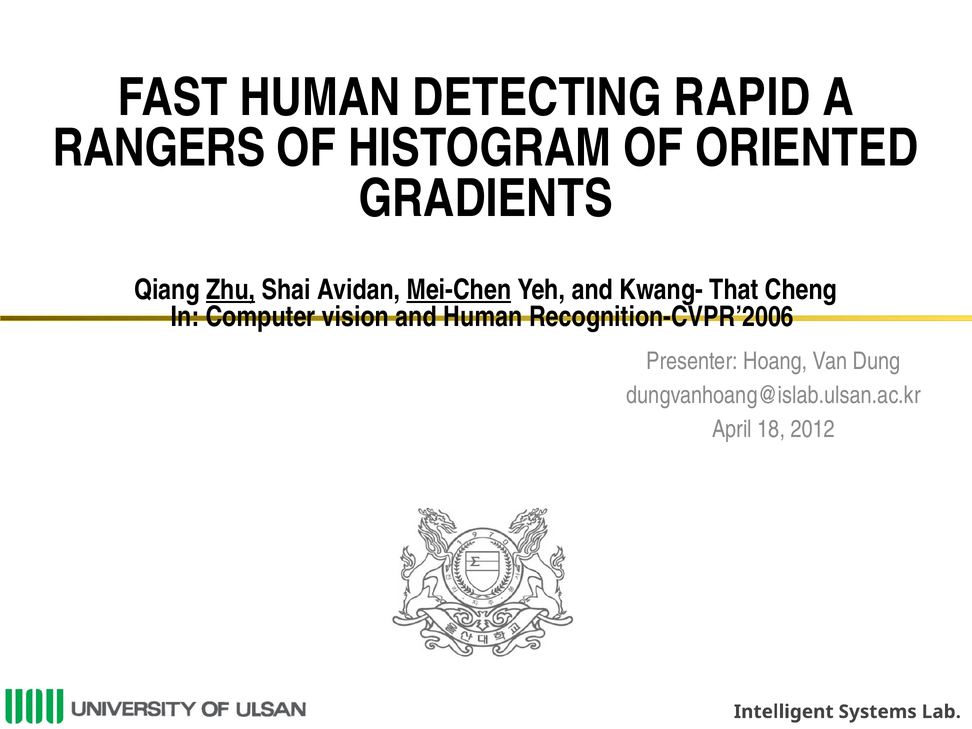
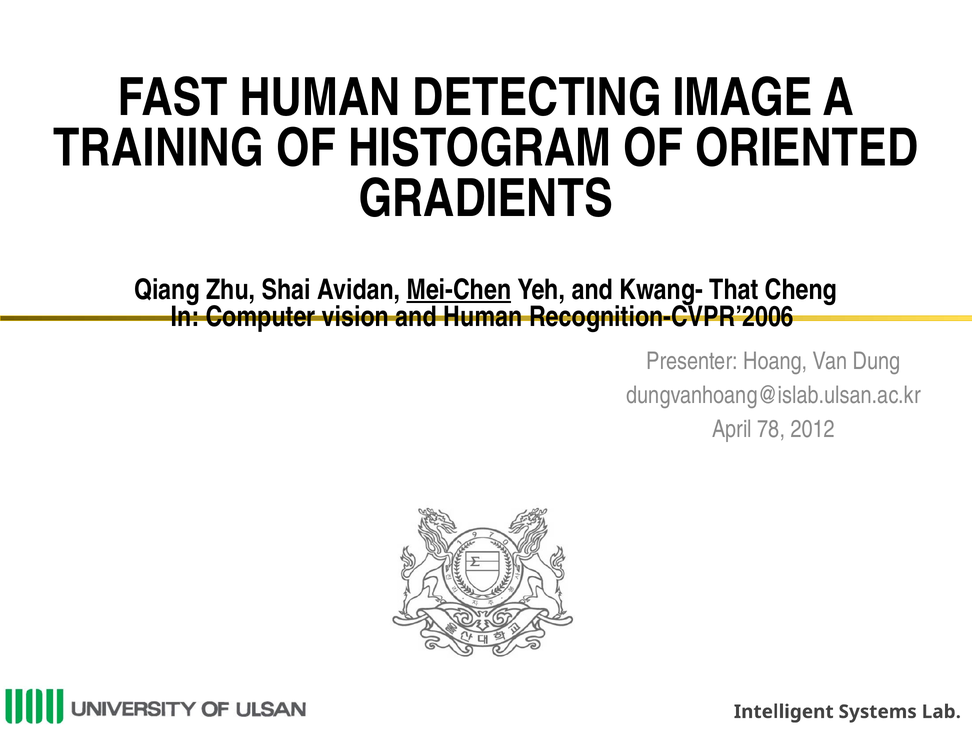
RAPID: RAPID -> IMAGE (743, 98)
RANGERS: RANGERS -> TRAINING (159, 148)
Zhu underline: present -> none (231, 290)
18: 18 -> 78 (771, 429)
